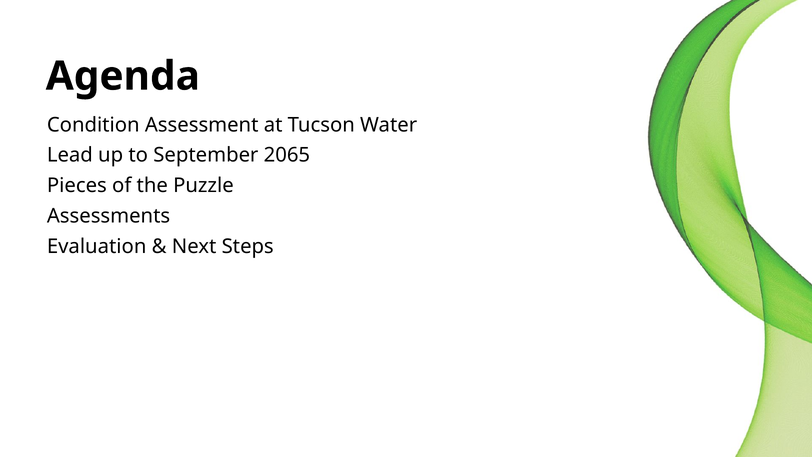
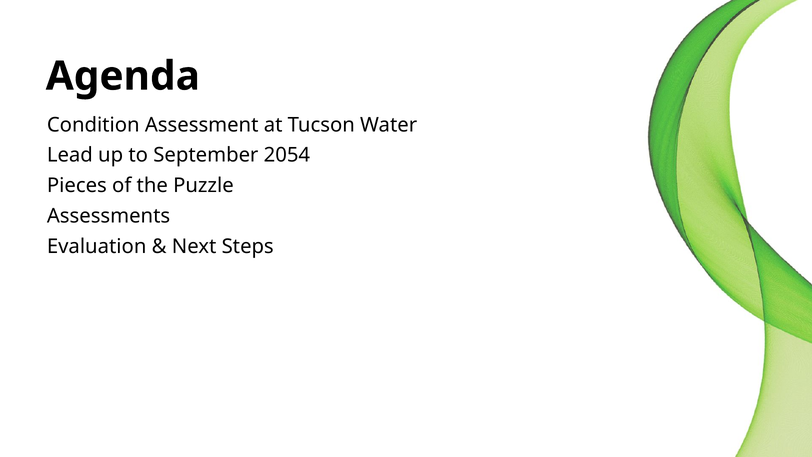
2065: 2065 -> 2054 (287, 155)
